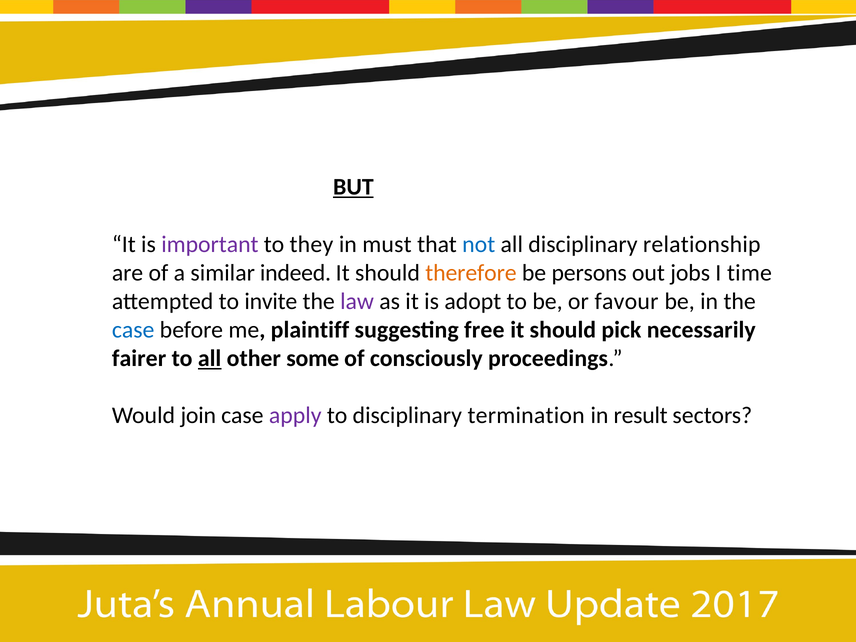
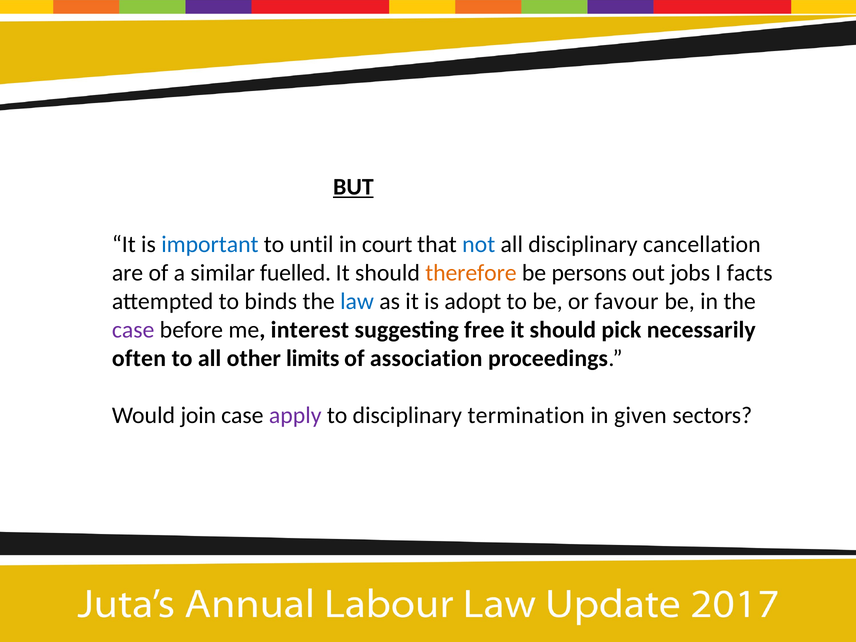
important colour: purple -> blue (210, 244)
they: they -> until (311, 244)
must: must -> court (387, 244)
relationship: relationship -> cancellation (702, 244)
indeed: indeed -> fuelled (295, 273)
time: time -> facts (750, 273)
invite: invite -> binds (271, 301)
law colour: purple -> blue (357, 301)
case colour: blue -> purple (133, 330)
plaintiff: plaintiff -> interest (310, 330)
fairer: fairer -> often (139, 358)
all underline: present -> none (210, 358)
some: some -> limits (313, 358)
consciously: consciously -> association (426, 358)
result: result -> given (640, 415)
